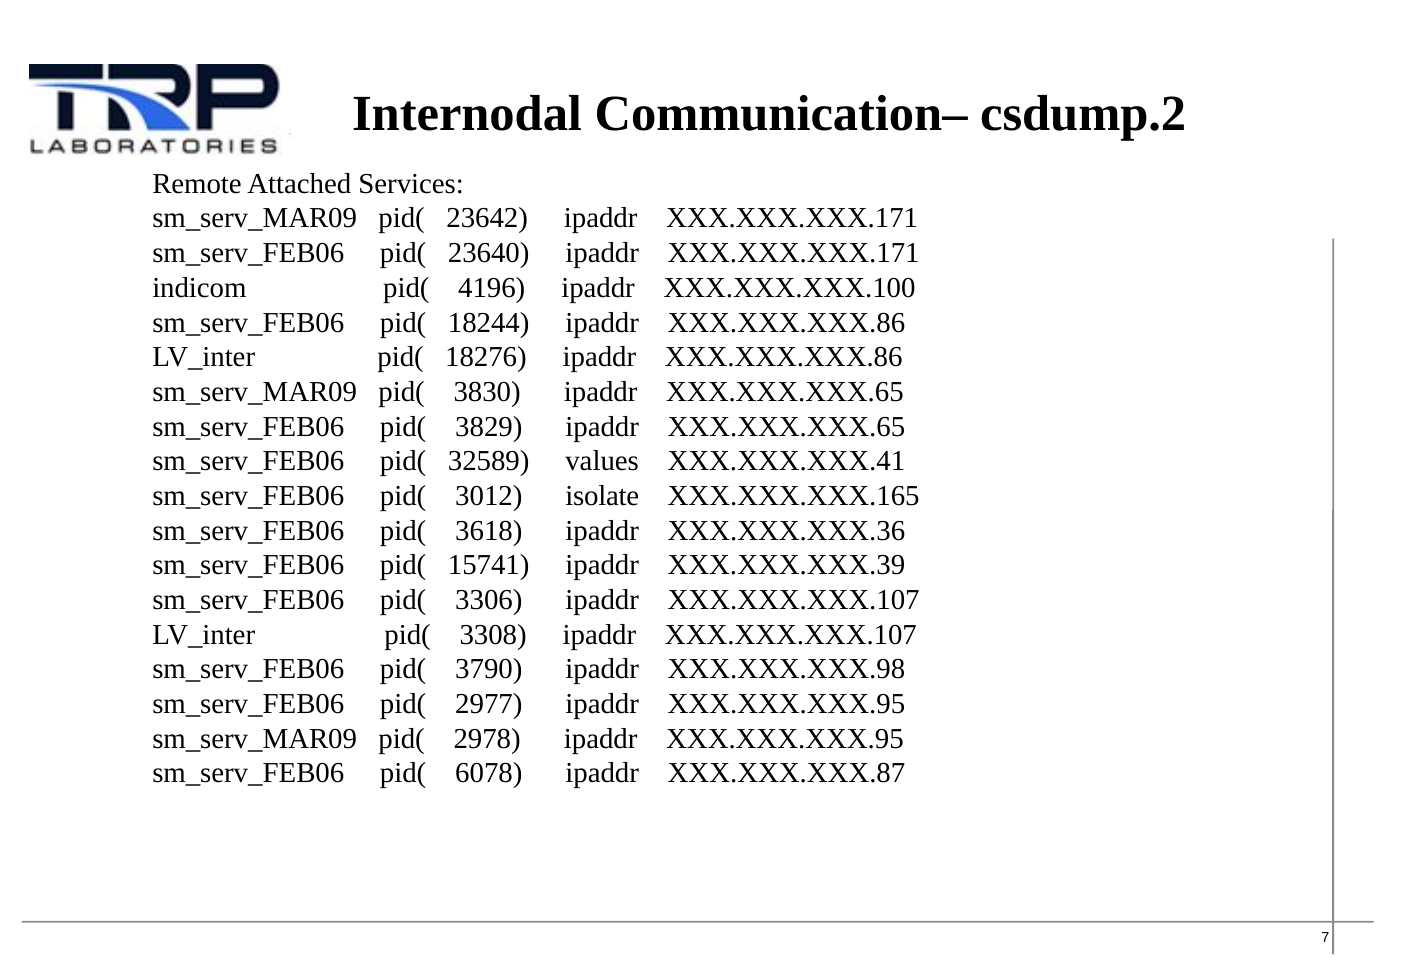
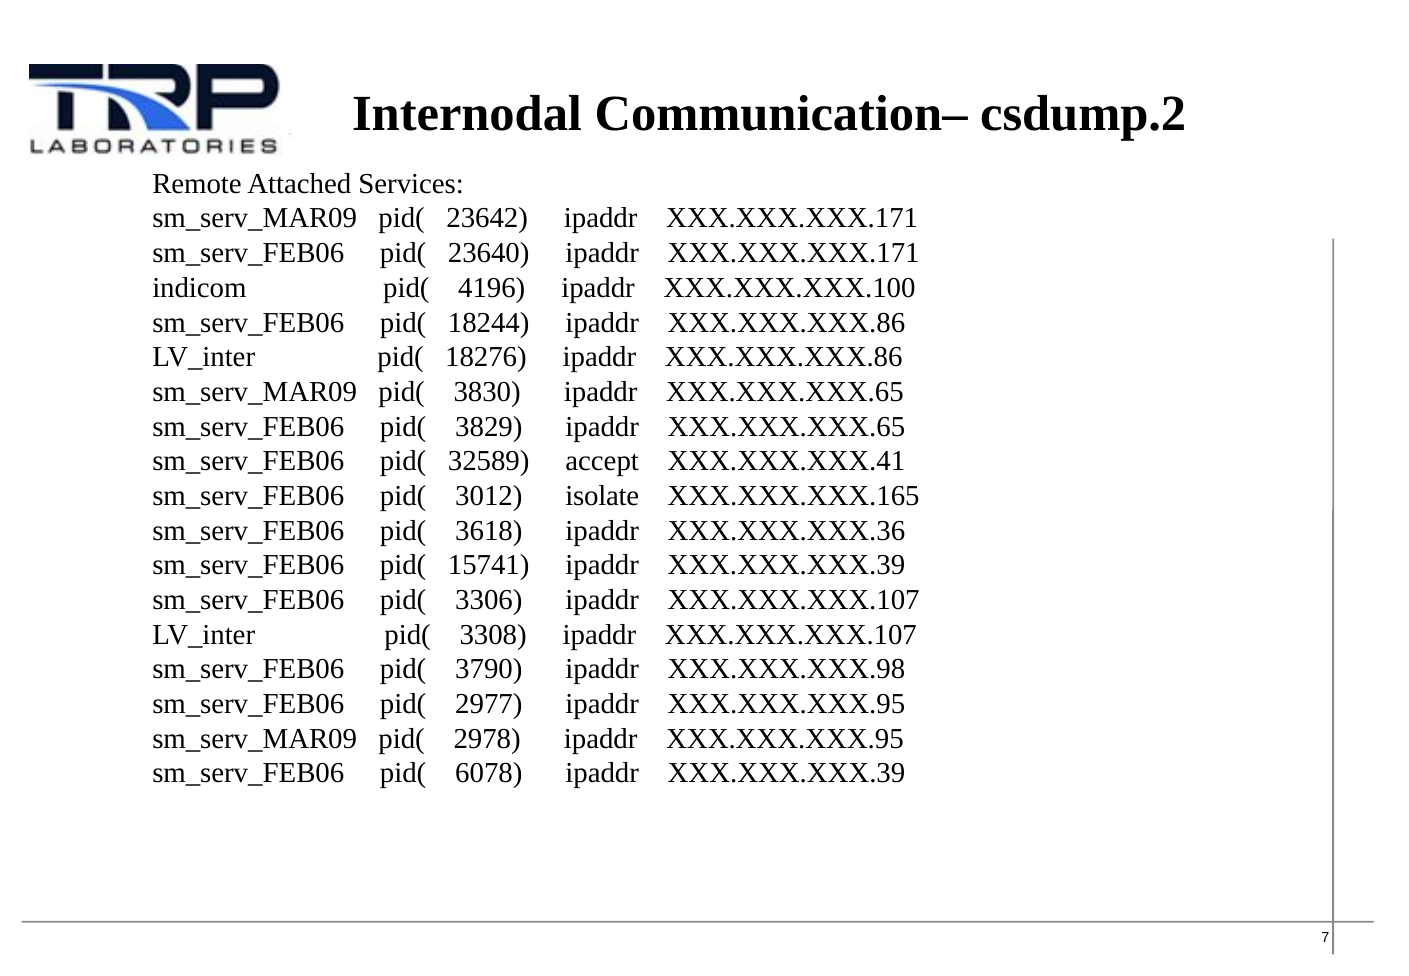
values: values -> accept (602, 461)
6078 ipaddr XXX.XXX.XXX.87: XXX.XXX.XXX.87 -> XXX.XXX.XXX.39 (786, 773)
